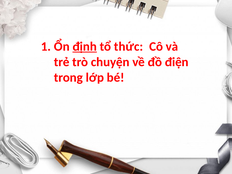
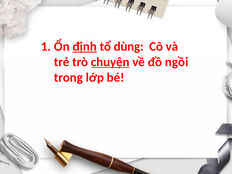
thức: thức -> dùng (129, 47)
chuyện underline: none -> present (110, 62)
điện: điện -> ngồi (177, 62)
